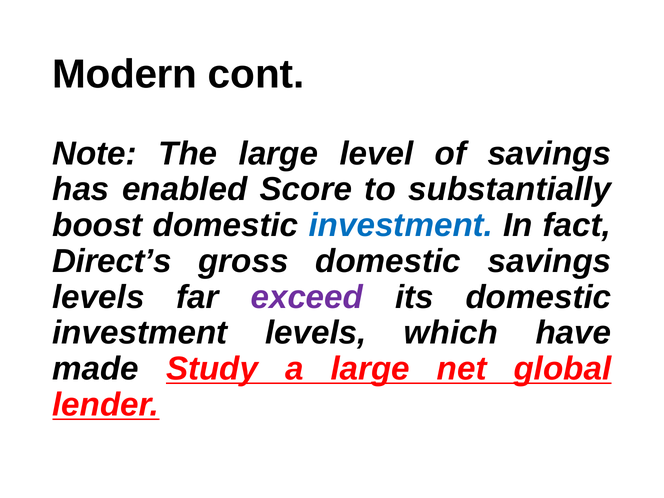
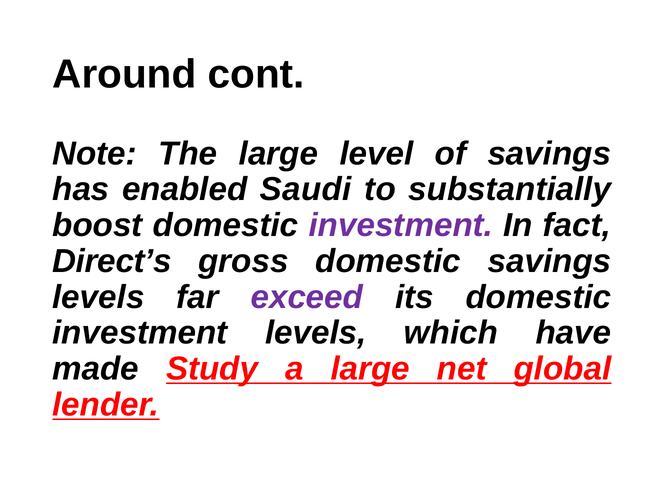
Modern: Modern -> Around (124, 74)
Score: Score -> Saudi (306, 189)
investment colour: blue -> purple (401, 225)
